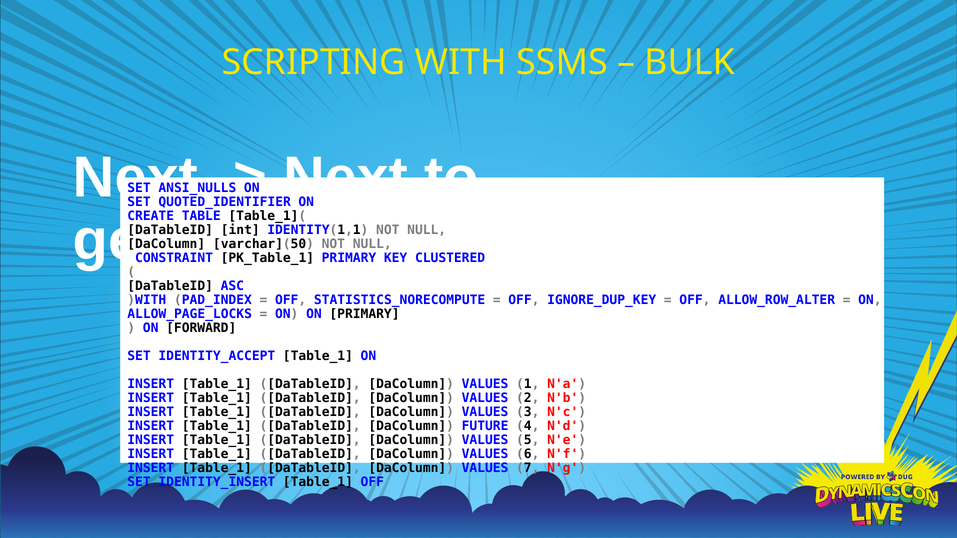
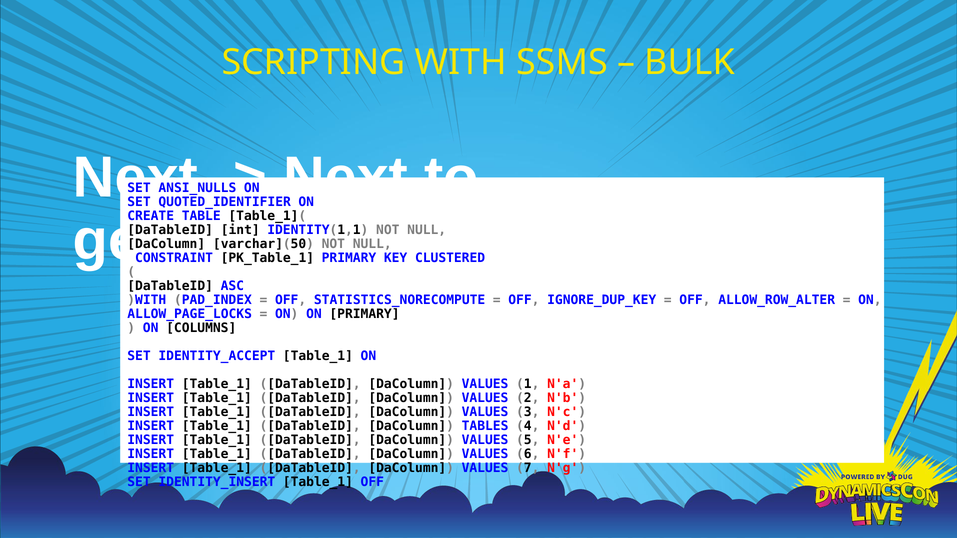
FORWARD: FORWARD -> COLUMNS (201, 328)
FUTURE: FUTURE -> TABLES (485, 426)
